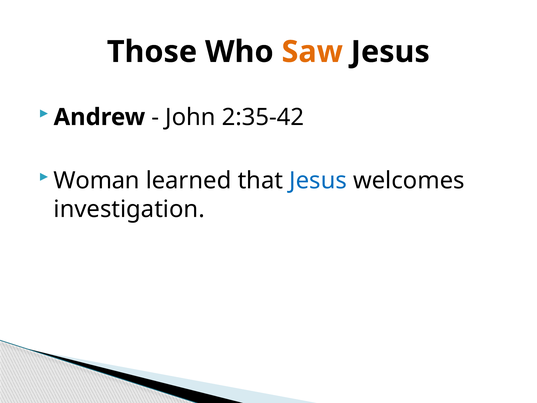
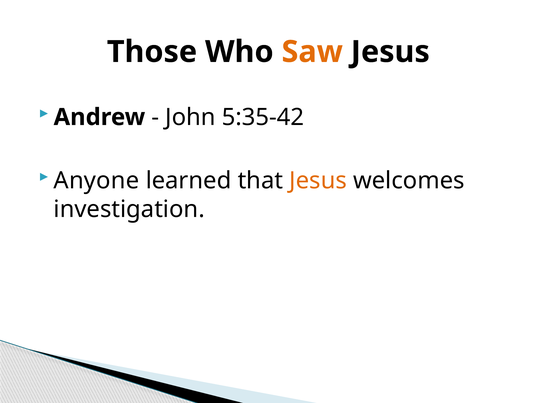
2:35-42: 2:35-42 -> 5:35-42 (263, 117)
Woman: Woman -> Anyone (96, 180)
Jesus colour: blue -> orange (318, 180)
